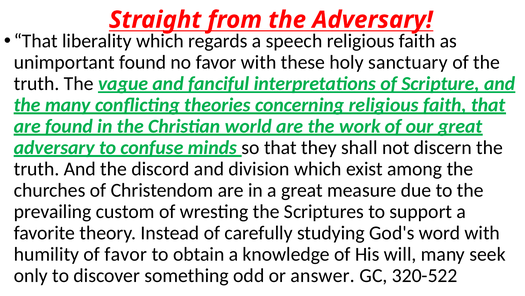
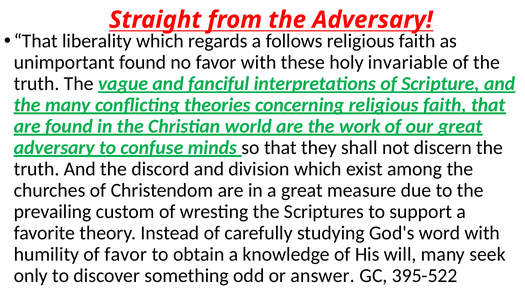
speech: speech -> follows (294, 41)
sanctuary: sanctuary -> invariable (408, 62)
320-522: 320-522 -> 395-522 (425, 275)
